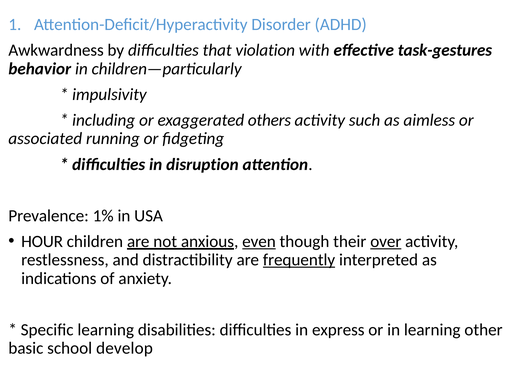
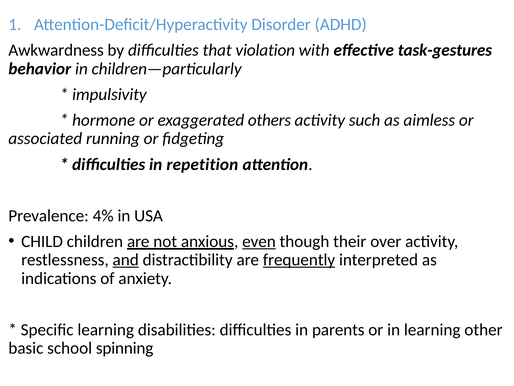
including: including -> hormone (104, 120)
disruption: disruption -> repetition (202, 164)
1%: 1% -> 4% (103, 215)
HOUR: HOUR -> CHILD (42, 241)
over underline: present -> none (386, 241)
and underline: none -> present (126, 260)
express: express -> parents (338, 329)
develop: develop -> spinning (125, 348)
